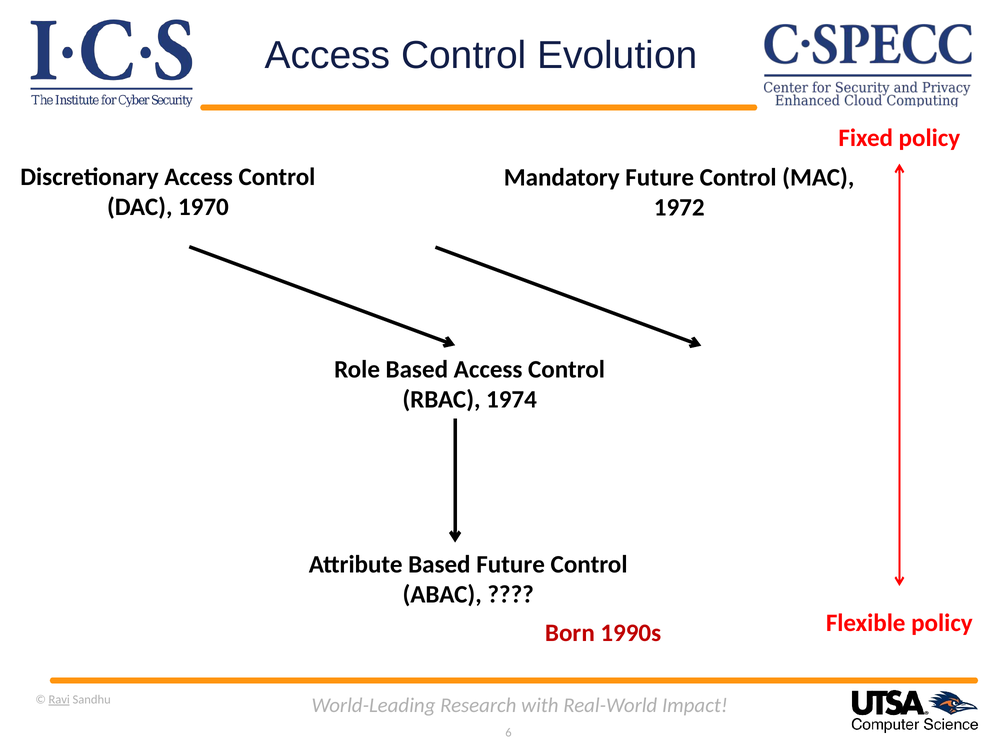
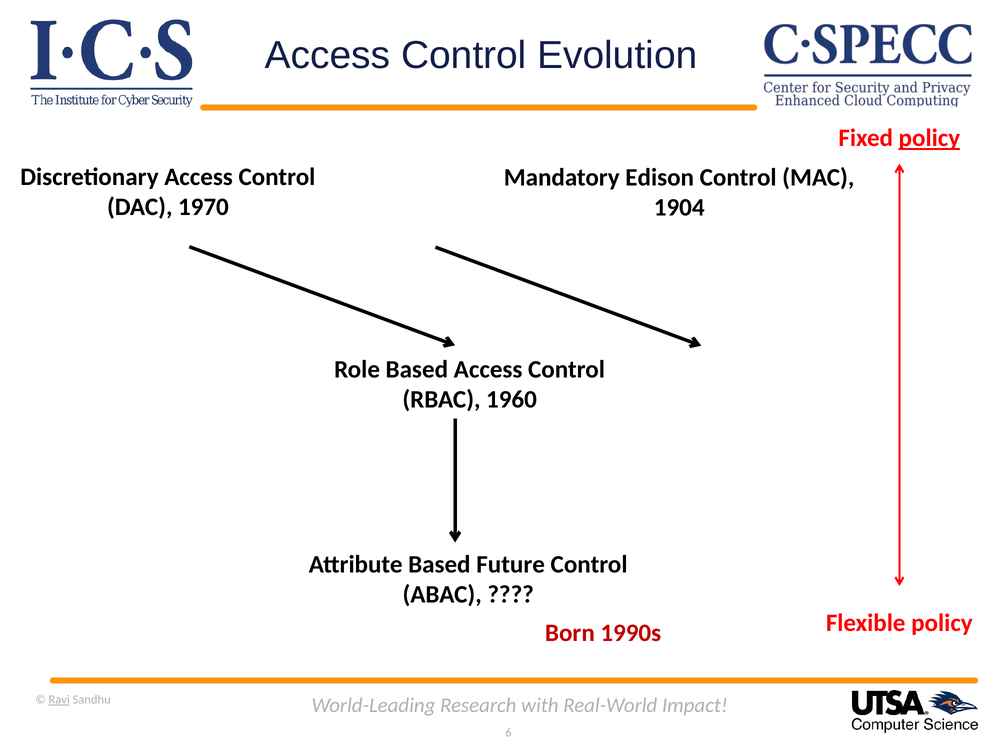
policy underline: none -> present (929, 138)
Mandatory Future: Future -> Edison (660, 177)
1972: 1972 -> 1904 (679, 208)
1974: 1974 -> 1960 (511, 400)
